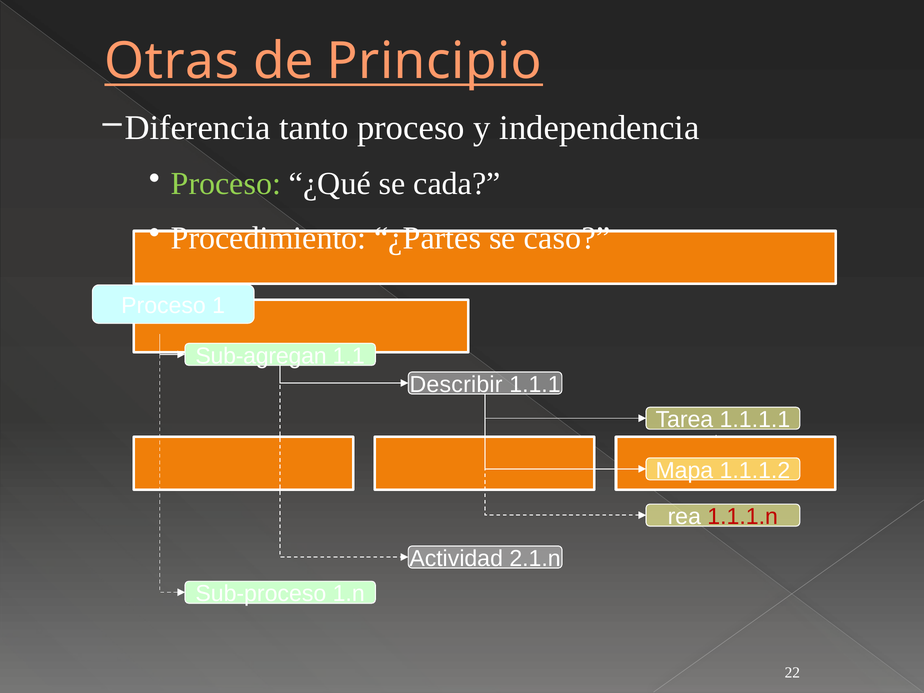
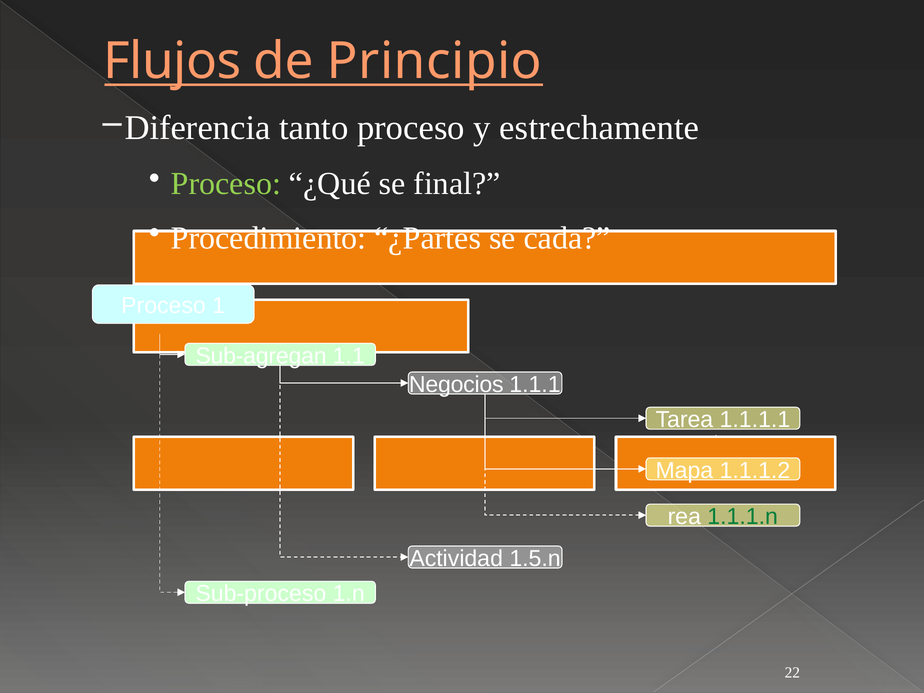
Otras: Otras -> Flujos (172, 61)
independencia: independencia -> estrechamente (599, 128)
cada: cada -> final (457, 184)
caso: caso -> cada (567, 238)
Describir: Describir -> Negocios (456, 385)
1.1.1.n colour: red -> green (743, 517)
2.1.n: 2.1.n -> 1.5.n (535, 559)
